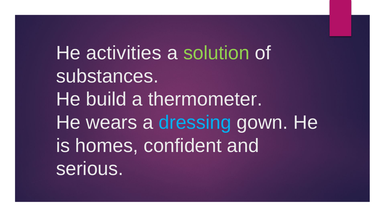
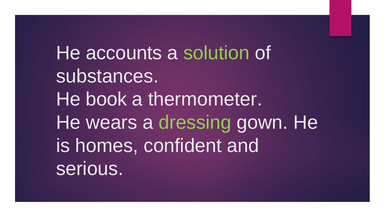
activities: activities -> accounts (124, 53)
build: build -> book (106, 99)
dressing colour: light blue -> light green (195, 122)
